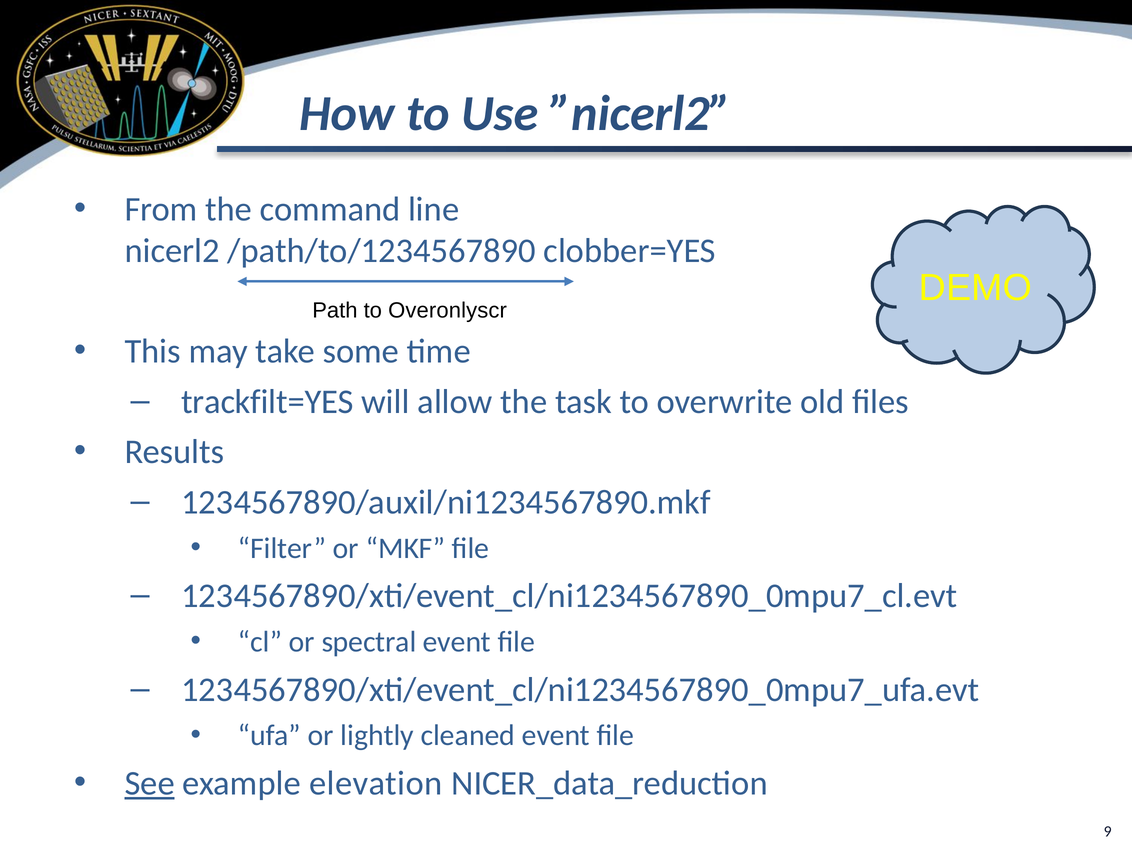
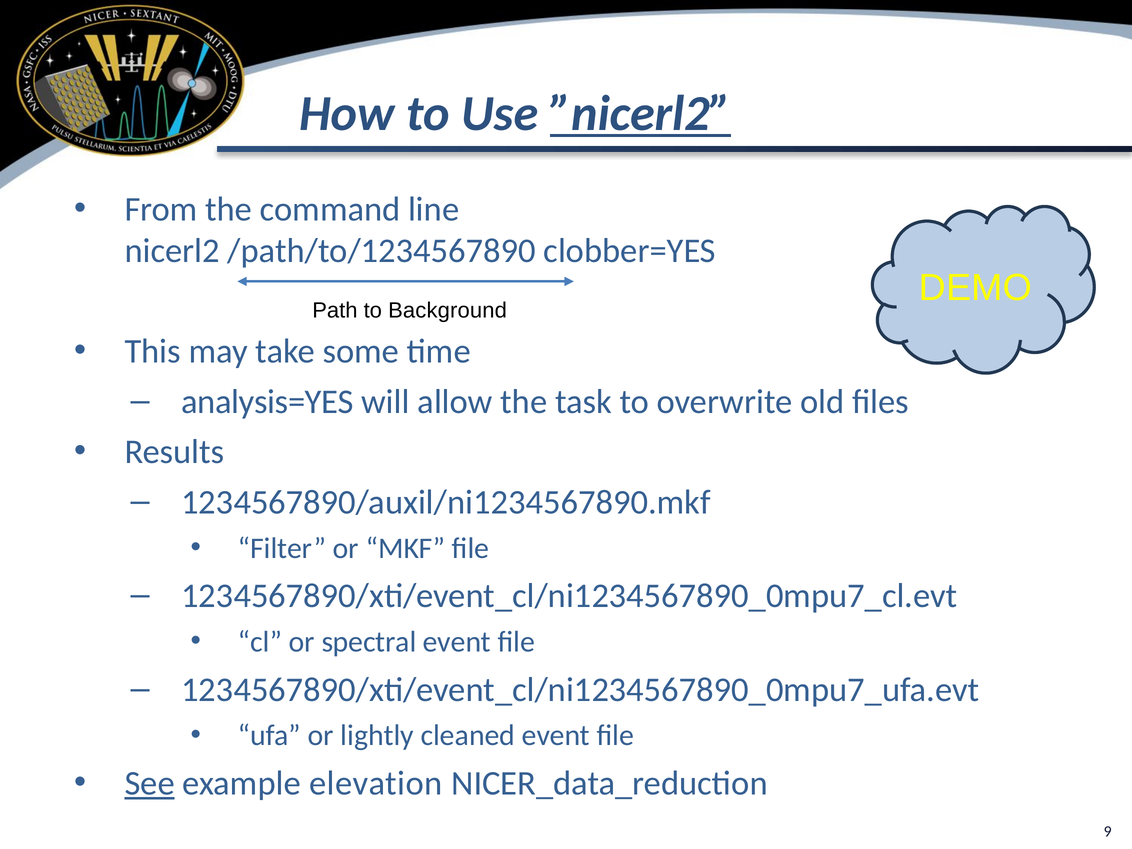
”nicerl2 underline: none -> present (641, 114)
Overonlyscr: Overonlyscr -> Background (448, 311)
trackfilt=YES: trackfilt=YES -> analysis=YES (267, 402)
